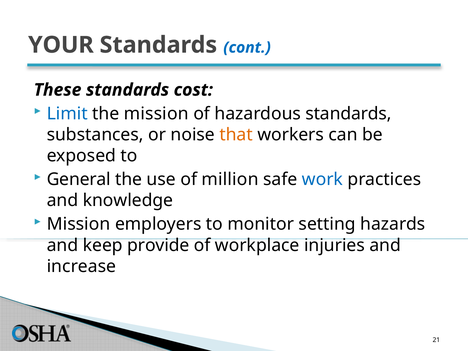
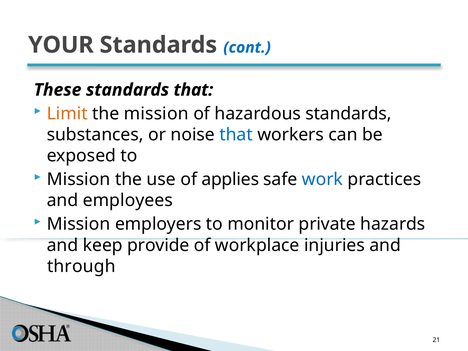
standards cost: cost -> that (193, 90)
Limit colour: blue -> orange (67, 114)
that colour: orange -> blue (236, 135)
General: General -> Mission (79, 179)
million: million -> applies (230, 179)
knowledge: knowledge -> employees (128, 200)
setting: setting -> private (327, 224)
increase: increase -> through (81, 266)
